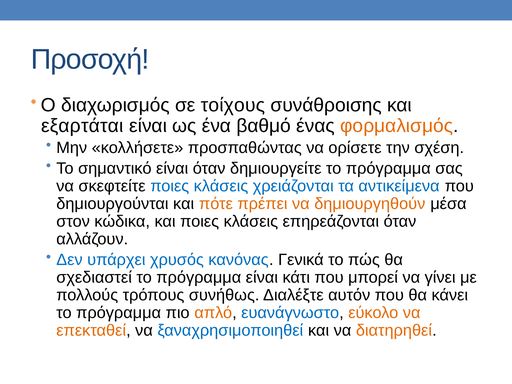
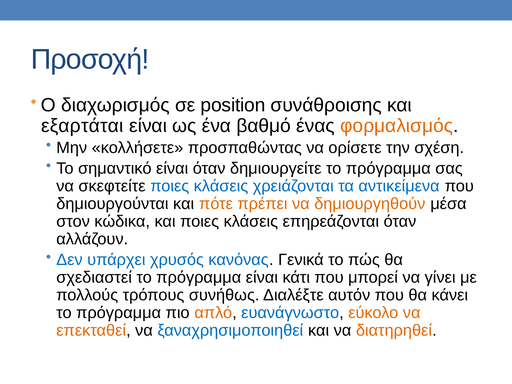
τοίχους: τοίχους -> position (233, 105)
